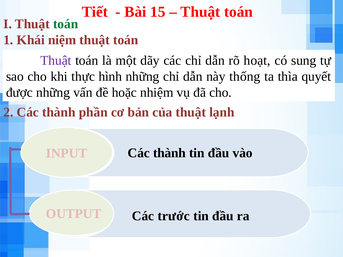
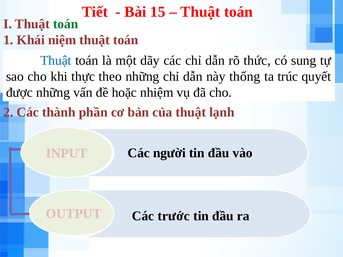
Thuật colour: purple -> blue (56, 61)
hoạt: hoạt -> thức (257, 61)
hình: hình -> theo (110, 77)
thìa: thìa -> trúc (288, 77)
thành: thành -> người (169, 153)
